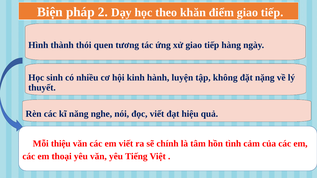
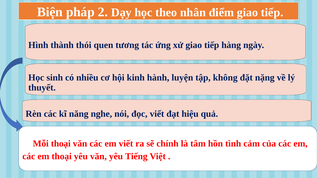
khăn: khăn -> nhân (193, 12)
Mỗi thiệu: thiệu -> thoại (61, 144)
